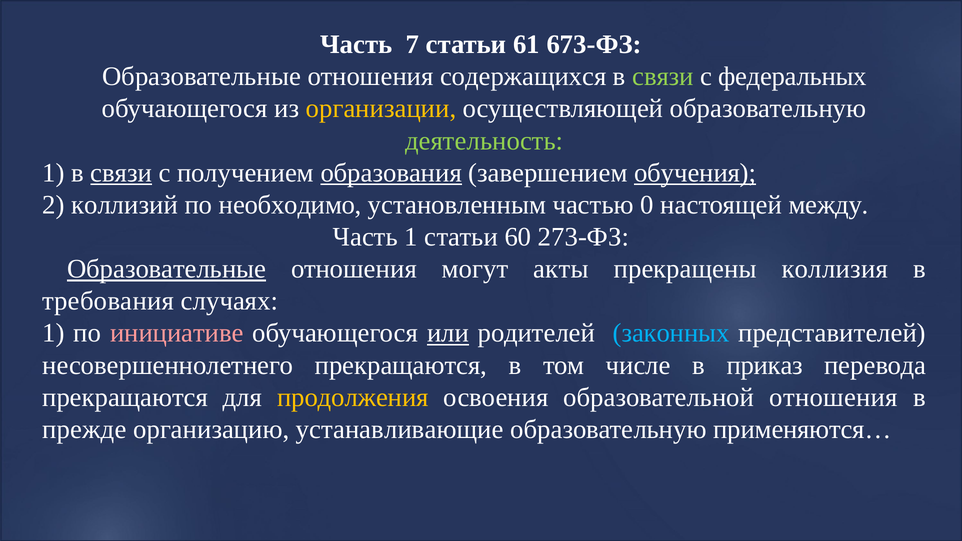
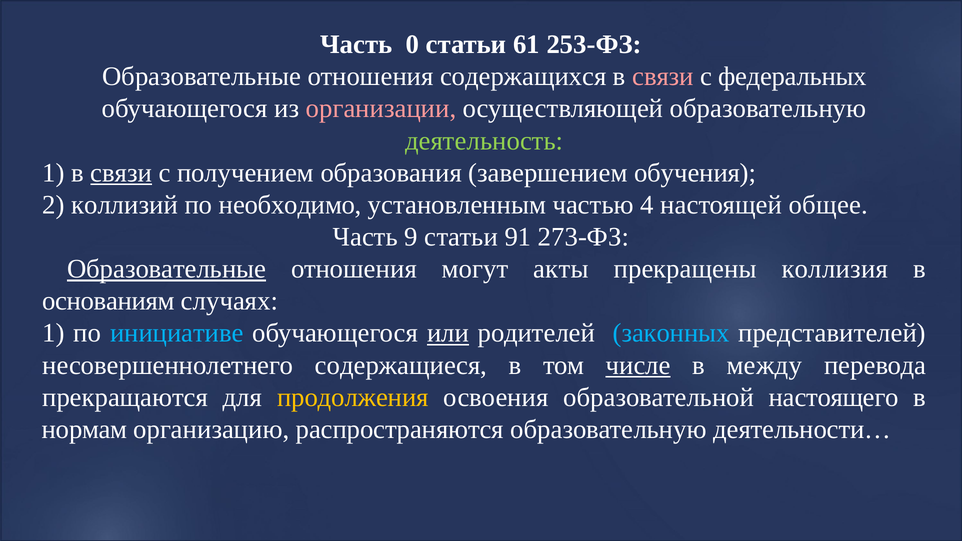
7: 7 -> 0 (412, 45)
673-ФЗ: 673-ФЗ -> 253-ФЗ (594, 45)
связи colour: light green -> pink (663, 77)
организации colour: yellow -> pink (381, 109)
образования underline: present -> none (391, 173)
обучения underline: present -> none (695, 173)
0: 0 -> 4 (647, 205)
между: между -> общее (828, 205)
Часть 1: 1 -> 9 (411, 237)
60: 60 -> 91 (518, 237)
требования: требования -> основаниям (108, 301)
инициативе colour: pink -> light blue (177, 333)
несовершеннолетнего прекращаются: прекращаются -> содержащиеся (401, 365)
числе underline: none -> present (638, 365)
приказ: приказ -> между (764, 365)
образовательной отношения: отношения -> настоящего (834, 397)
прежде: прежде -> нормам (85, 429)
устанавливающие: устанавливающие -> распространяются (400, 429)
применяются…: применяются… -> деятельности… (802, 429)
